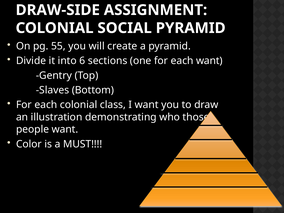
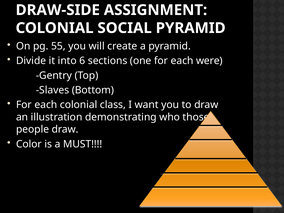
each want: want -> were (209, 61)
people want: want -> draw (65, 129)
